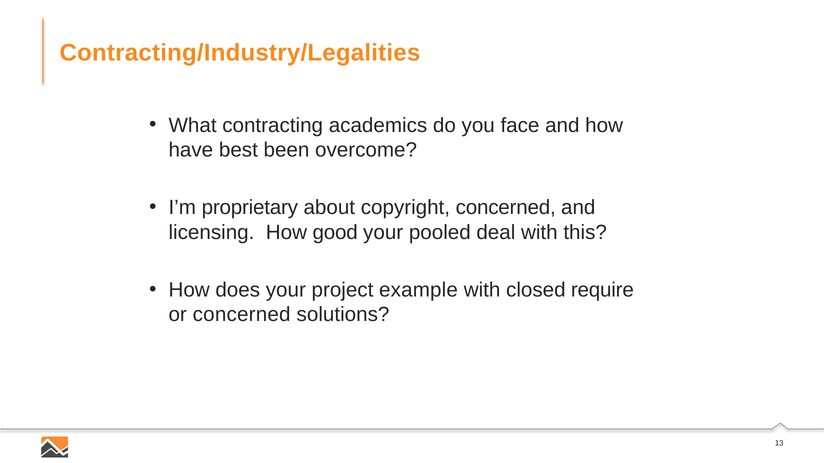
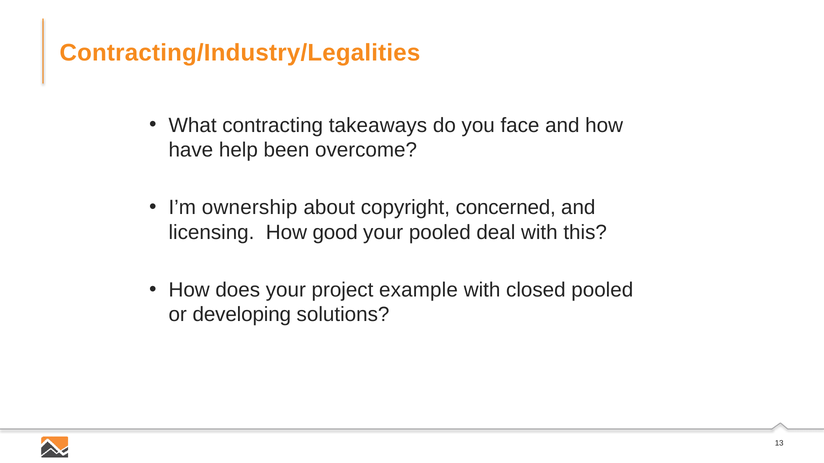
academics: academics -> takeaways (378, 125)
best: best -> help (238, 150)
proprietary: proprietary -> ownership (250, 208)
closed require: require -> pooled (602, 290)
or concerned: concerned -> developing (242, 315)
